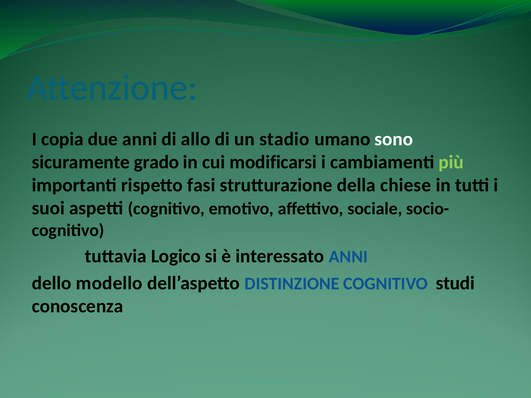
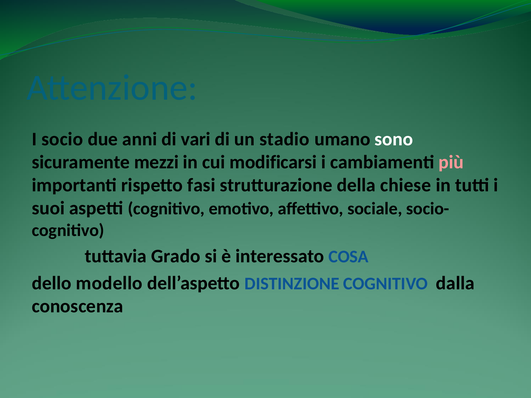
copia: copia -> socio (62, 139)
allo: allo -> vari (196, 139)
grado: grado -> mezzi (156, 162)
più colour: light green -> pink (451, 162)
Logico: Logico -> Grado (176, 256)
interessato ANNI: ANNI -> COSA (348, 257)
studi: studi -> dalla (455, 283)
